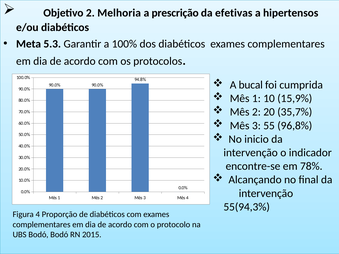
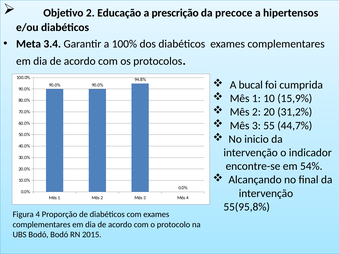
Melhoria: Melhoria -> Educação (119, 13)
efetivas: efetivas -> precoce (234, 13)
5.3: 5.3 -> 3.4 (52, 44)
35,7%: 35,7% -> 31,2% (295, 112)
96,8%: 96,8% -> 44,7% (295, 126)
78%: 78% -> 54% (311, 166)
55(94,3%: 55(94,3% -> 55(95,8% (247, 207)
